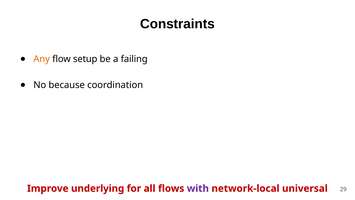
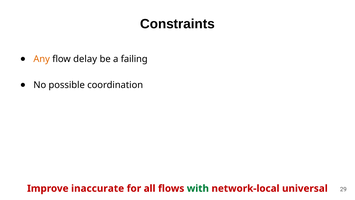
setup: setup -> delay (85, 59)
because: because -> possible (67, 85)
underlying: underlying -> inaccurate (98, 188)
with colour: purple -> green (198, 188)
